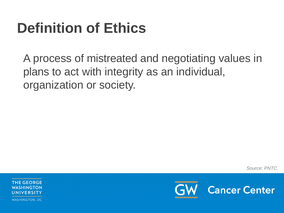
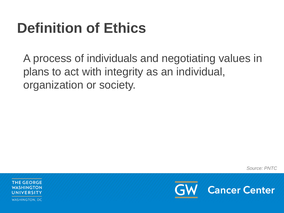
mistreated: mistreated -> individuals (112, 59)
